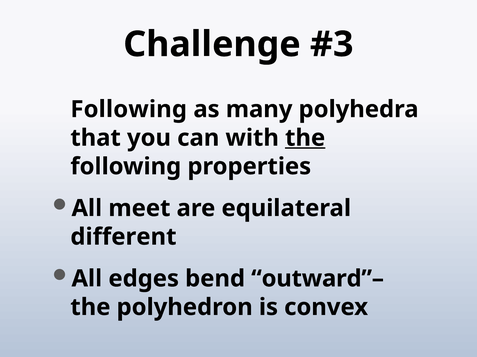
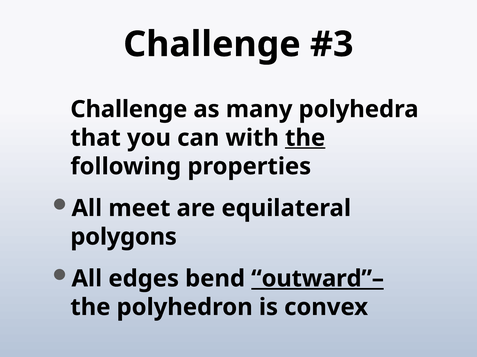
Following: Following -> Challenge (129, 110)
different: different -> polygons (124, 237)
outward”– underline: none -> present (317, 279)
